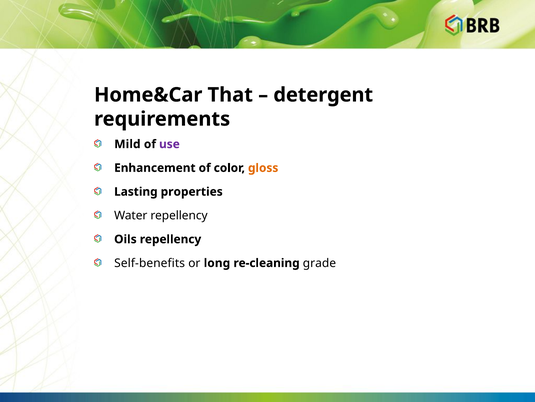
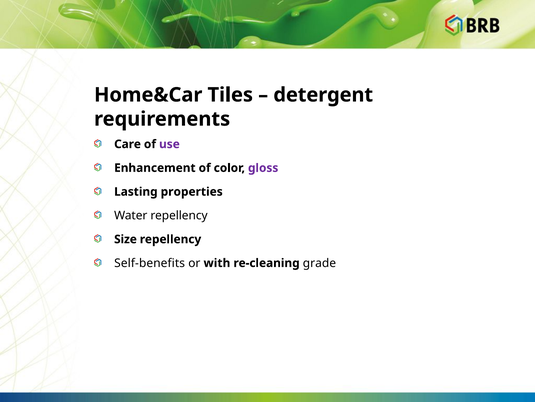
That: That -> Tiles (230, 95)
Mild: Mild -> Care (128, 144)
gloss colour: orange -> purple (263, 168)
Oils: Oils -> Size (125, 239)
long: long -> with (217, 263)
